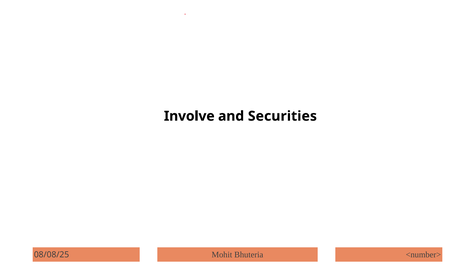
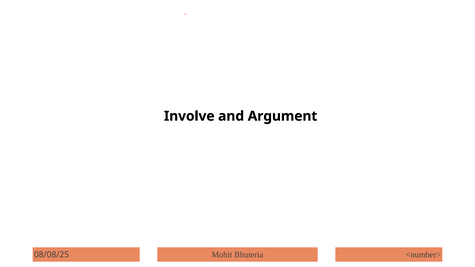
Securities: Securities -> Argument (283, 116)
